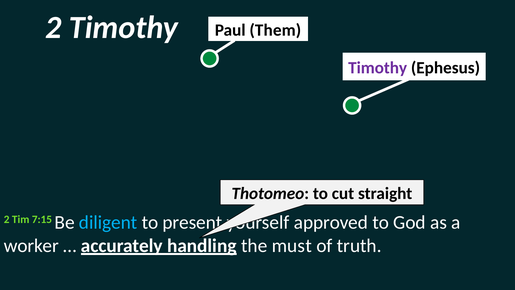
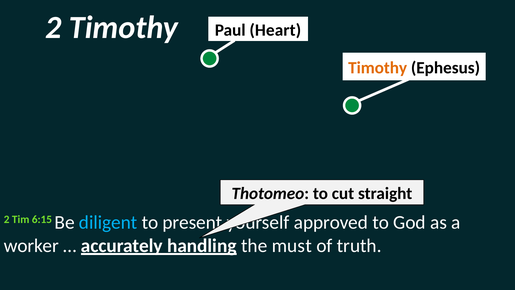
Them: Them -> Heart (275, 30)
Timothy colour: purple -> orange (378, 68)
7:15: 7:15 -> 6:15 (42, 219)
